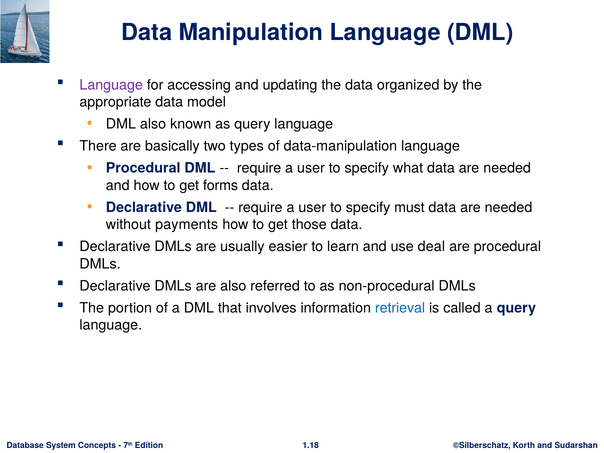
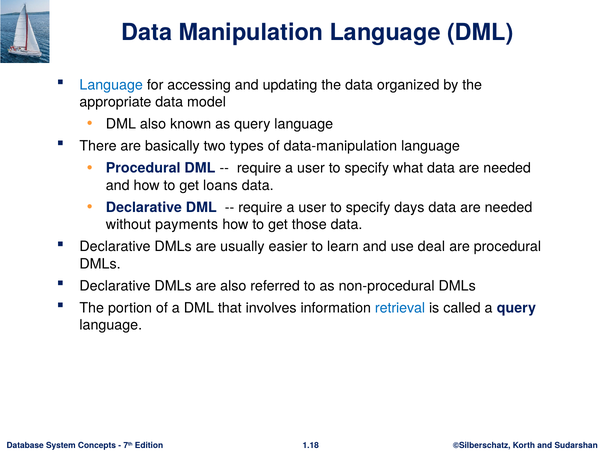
Language colour: purple -> blue (111, 85)
forms: forms -> loans (220, 185)
must: must -> days (409, 208)
